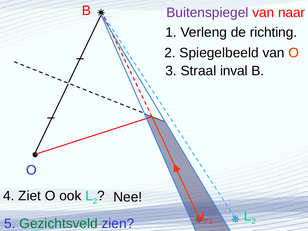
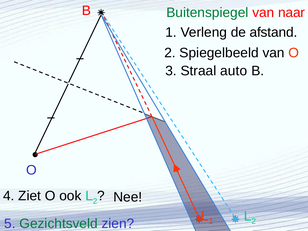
Buitenspiegel colour: purple -> green (207, 12)
richting: richting -> afstand (273, 32)
inval: inval -> auto (234, 71)
